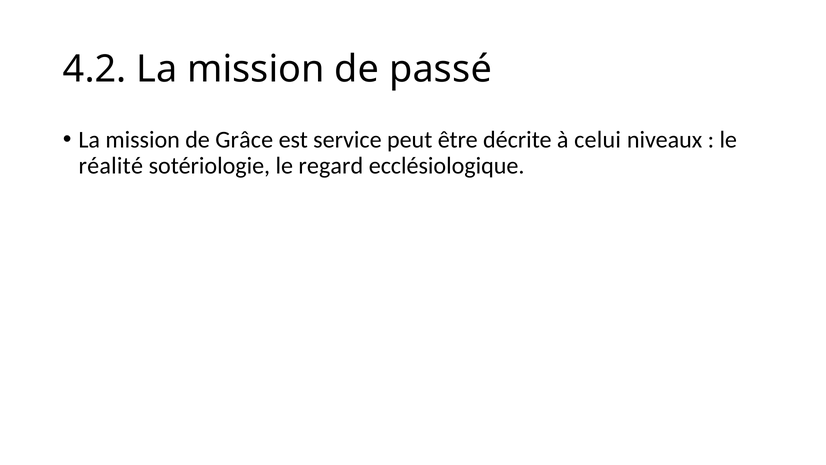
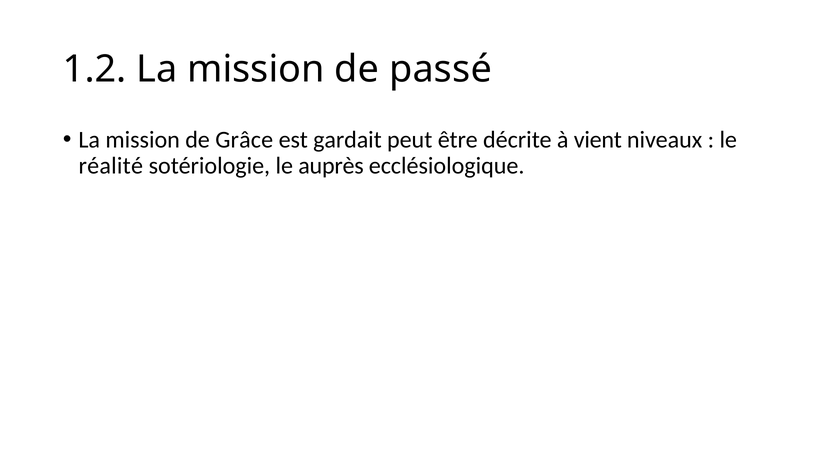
4.2: 4.2 -> 1.2 (95, 69)
service: service -> gardait (347, 140)
celui: celui -> vient (598, 140)
regard: regard -> auprès (331, 166)
